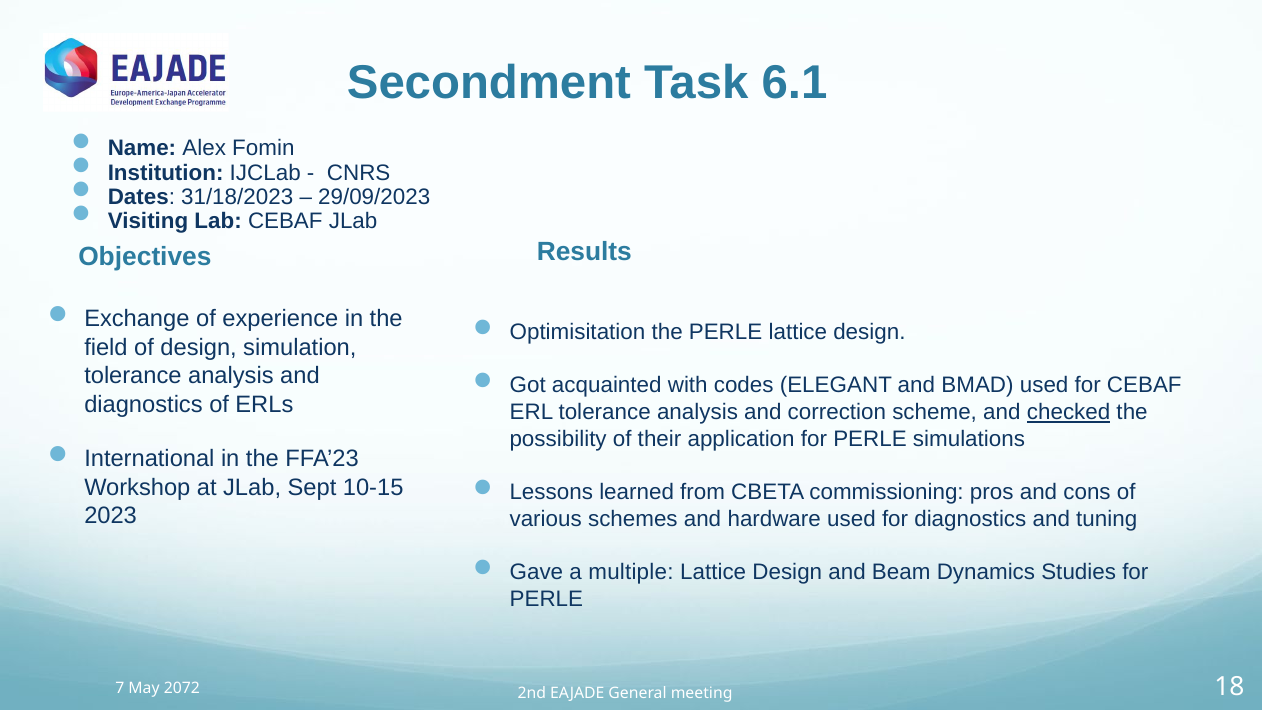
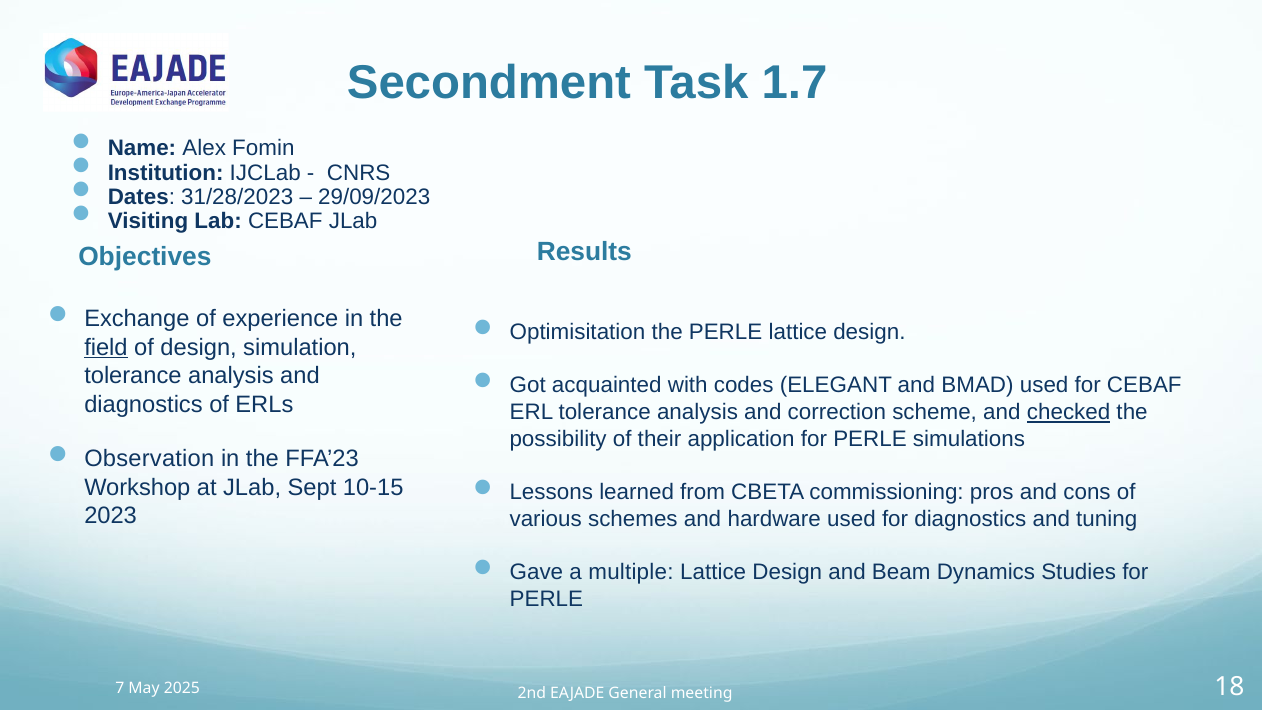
6.1: 6.1 -> 1.7 (794, 82)
31/18/2023: 31/18/2023 -> 31/28/2023 (237, 197)
field underline: none -> present (106, 347)
International: International -> Observation (149, 459)
2072: 2072 -> 2025 (182, 688)
